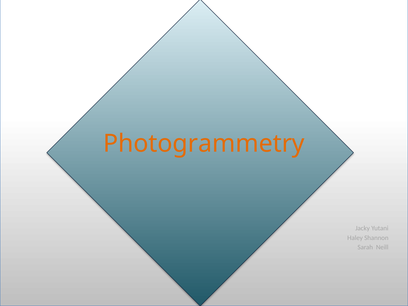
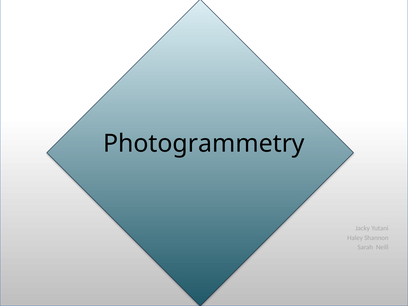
Photogrammetry colour: orange -> black (204, 144)
